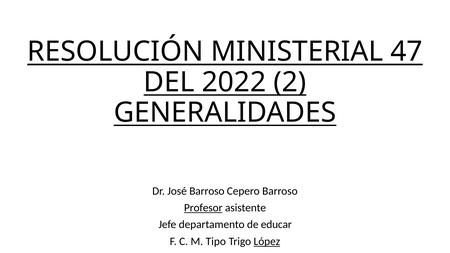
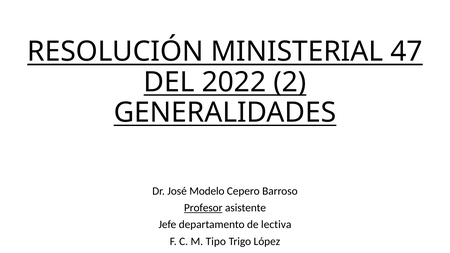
José Barroso: Barroso -> Modelo (207, 191)
educar: educar -> lectiva (276, 225)
López underline: present -> none (267, 242)
